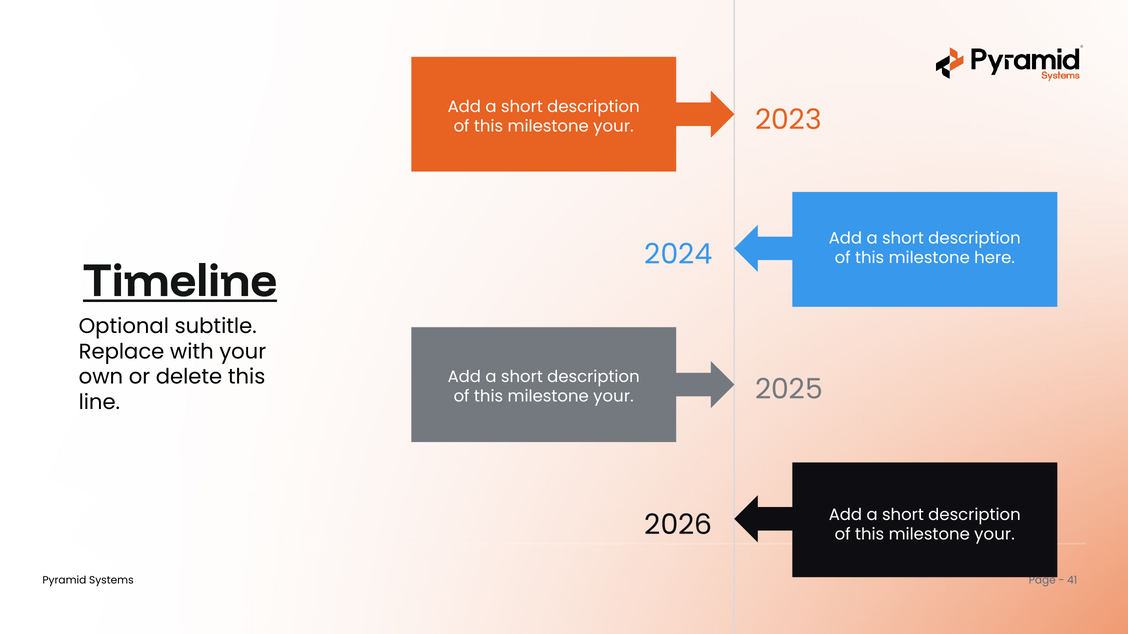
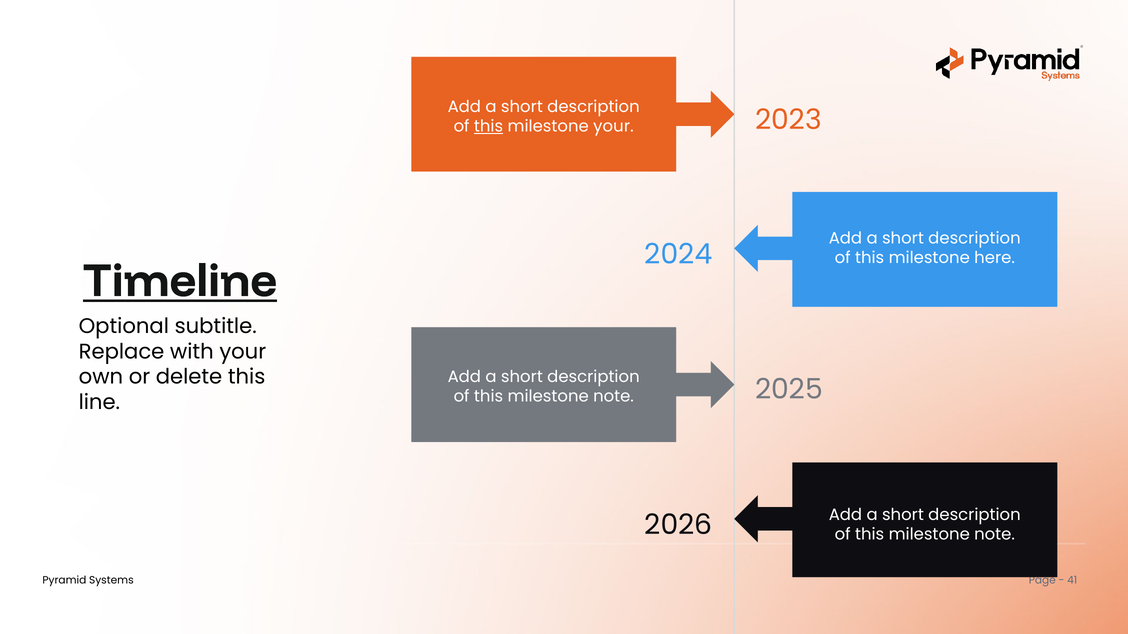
this underline: none -> present (489, 127)
your: your -> note (613, 397)
your: your -> note (995, 535)
